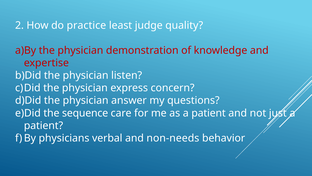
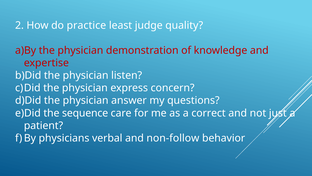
as a patient: patient -> correct (209, 113)
non-needs: non-needs -> non-follow (173, 138)
